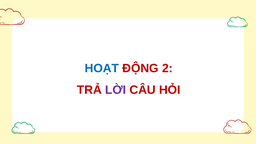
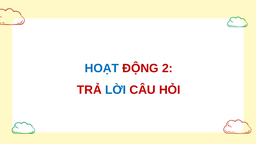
LỜI colour: purple -> blue (116, 90)
